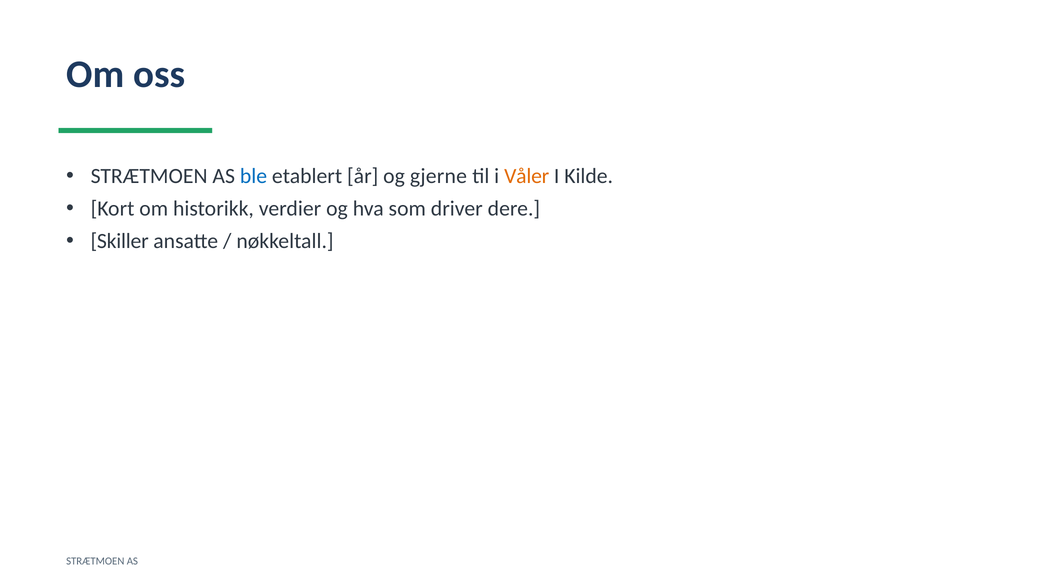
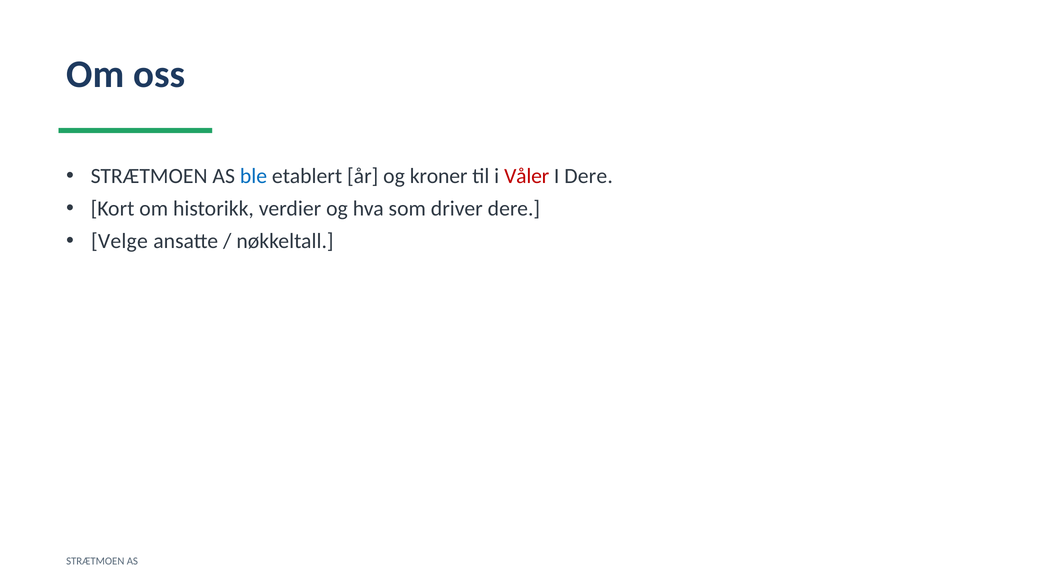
gjerne: gjerne -> kroner (439, 176)
Våler colour: orange -> red (527, 176)
I Kilde: Kilde -> Dere (589, 176)
Skiller: Skiller -> Velge (119, 241)
